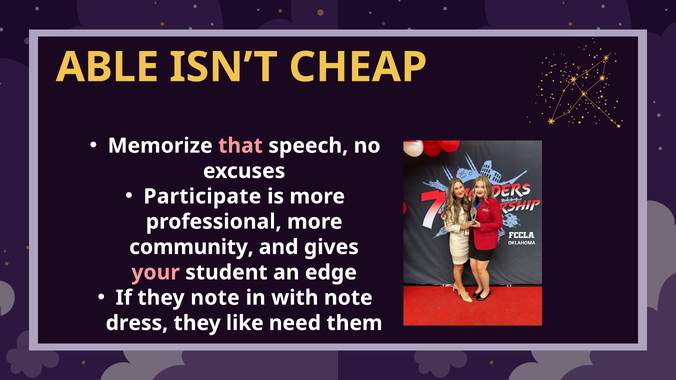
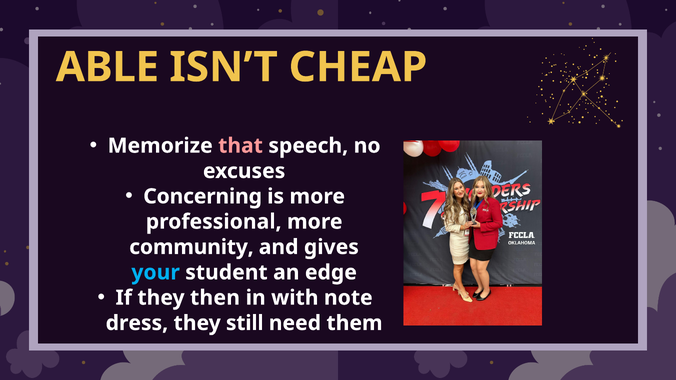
Participate: Participate -> Concerning (203, 197)
your colour: pink -> light blue (156, 273)
they note: note -> then (215, 298)
like: like -> still (245, 323)
